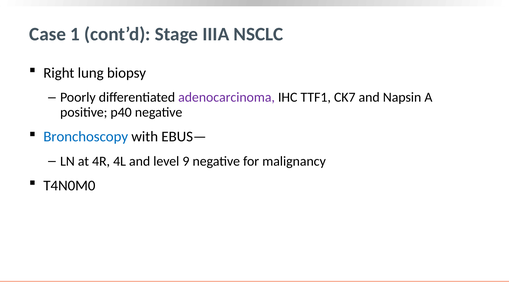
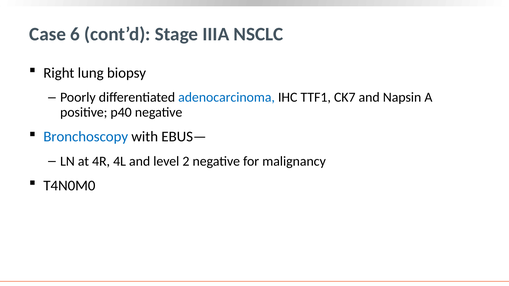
1: 1 -> 6 (75, 34)
adenocarcinoma colour: purple -> blue (227, 97)
9: 9 -> 2 (186, 161)
